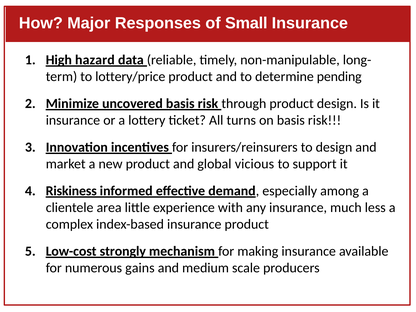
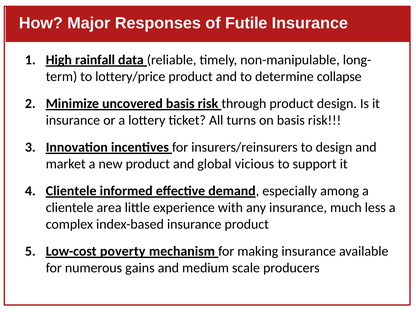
Small: Small -> Futile (246, 23)
hazard: hazard -> rainfall (95, 60)
pending: pending -> collapse (339, 77)
Riskiness: Riskiness -> Clientele (71, 191)
strongly: strongly -> poverty (123, 251)
